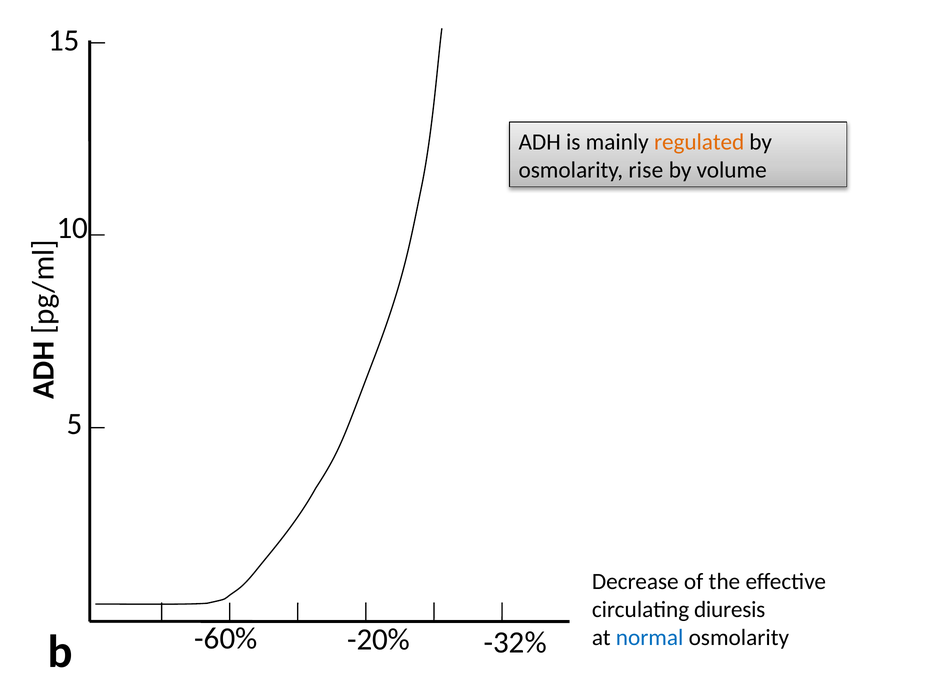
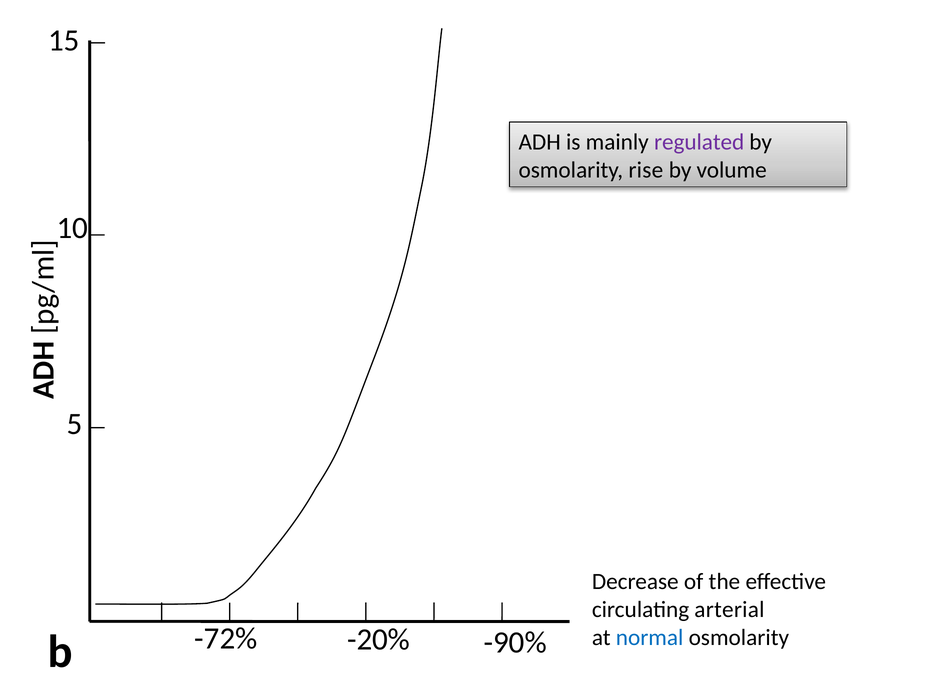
regulated colour: orange -> purple (699, 142)
diuresis: diuresis -> arterial (729, 610)
-60%: -60% -> -72% (226, 639)
-32%: -32% -> -90% (515, 643)
